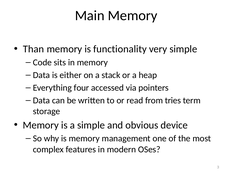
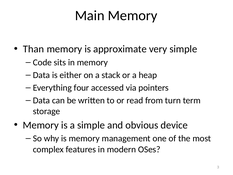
functionality: functionality -> approximate (120, 49)
tries: tries -> turn (173, 100)
